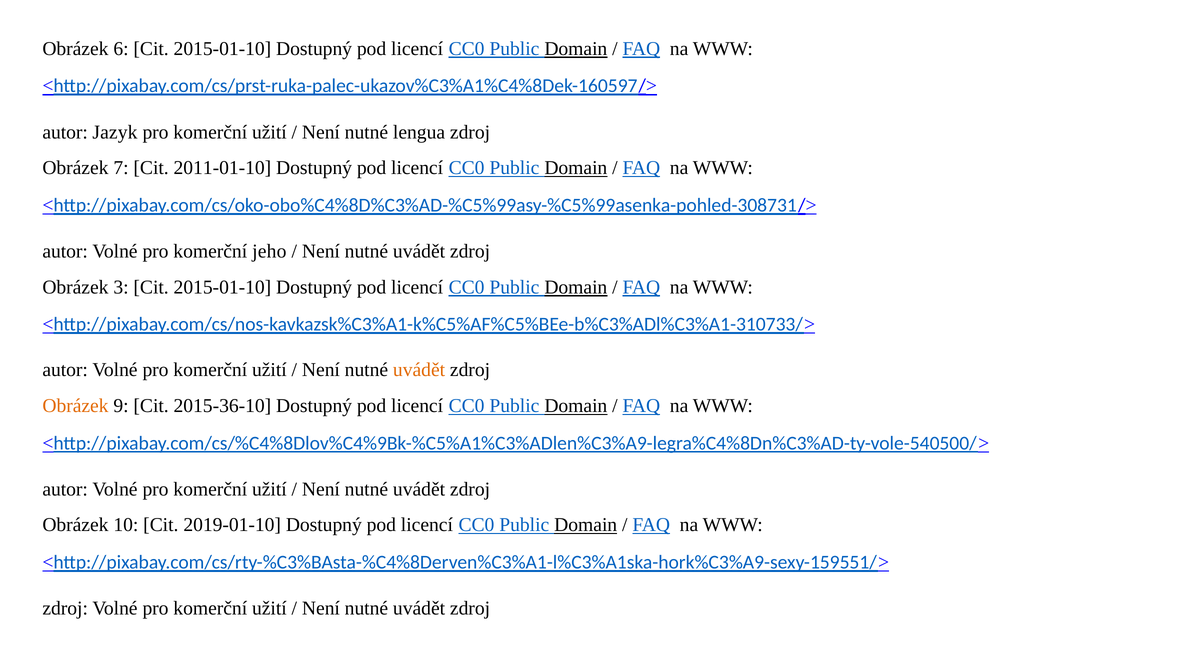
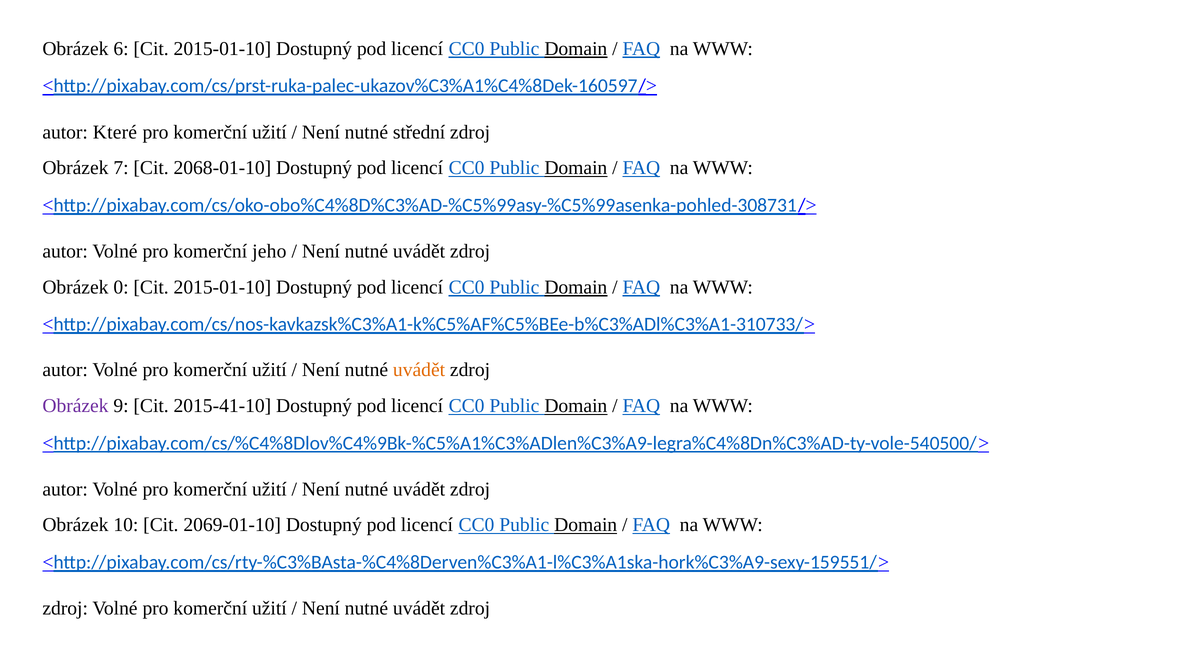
Jazyk: Jazyk -> Které (115, 132)
lengua: lengua -> střední (419, 132)
2011-01-10: 2011-01-10 -> 2068-01-10 (222, 168)
3: 3 -> 0 (121, 287)
Obrázek colour: orange -> purple (75, 406)
2015-36-10: 2015-36-10 -> 2015-41-10 (222, 406)
2019-01-10: 2019-01-10 -> 2069-01-10 (232, 525)
